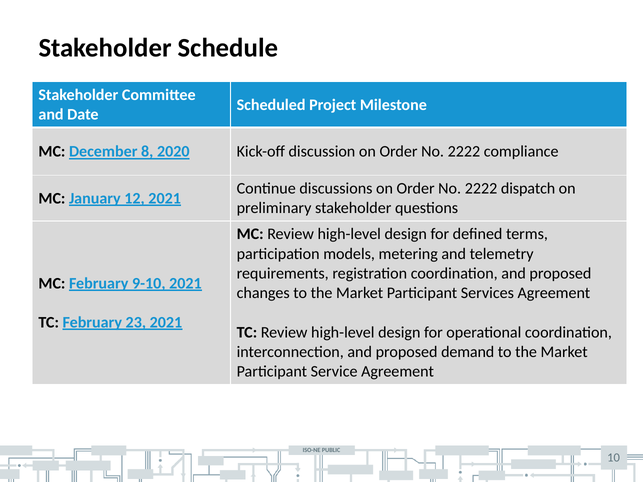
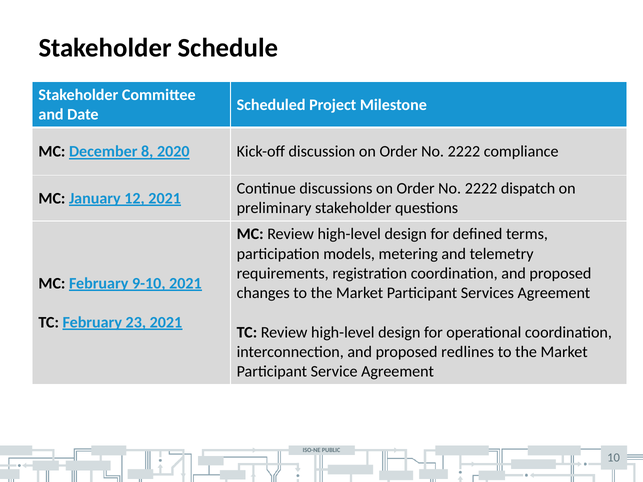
demand: demand -> redlines (468, 352)
